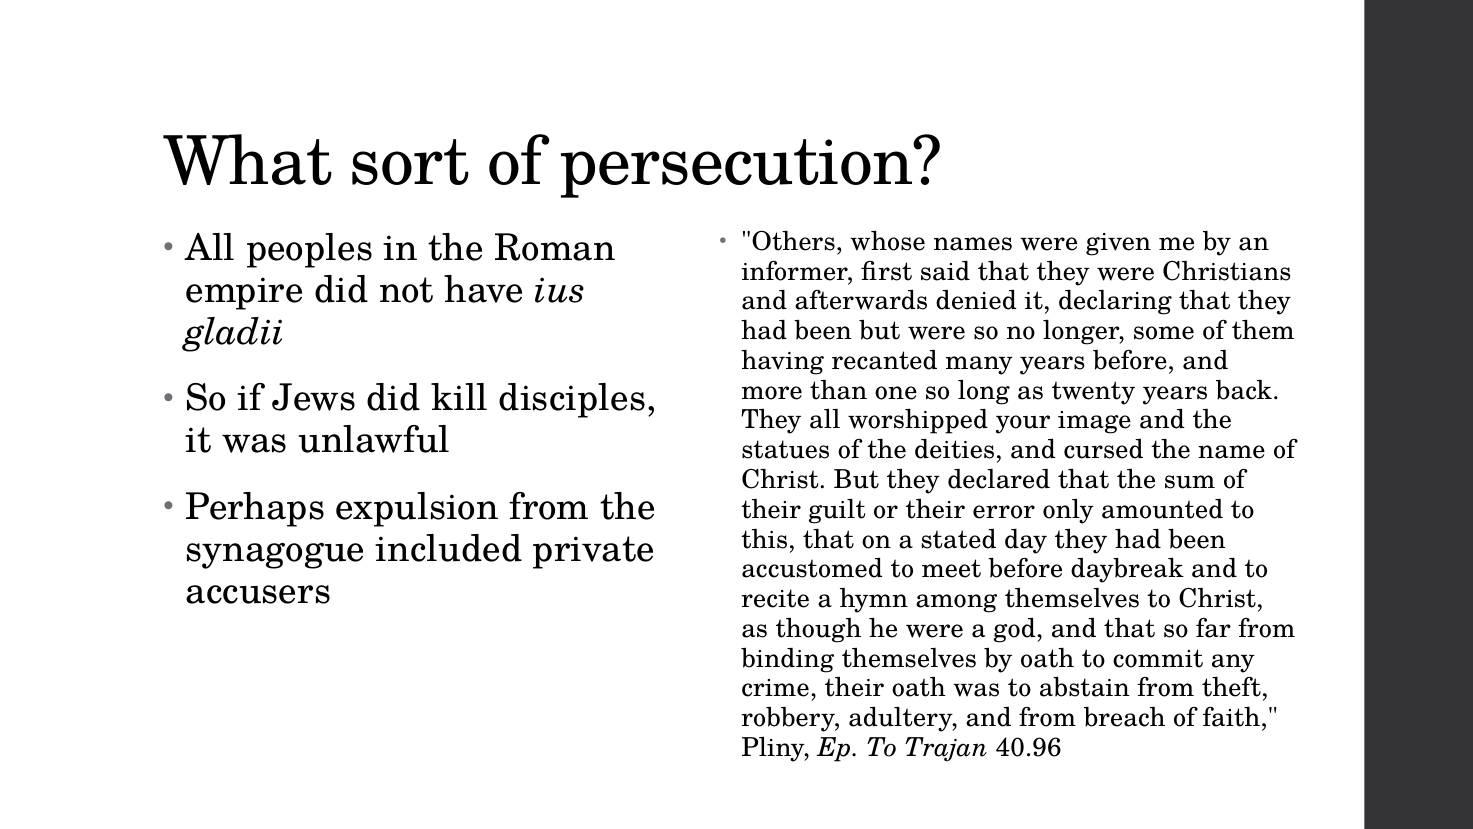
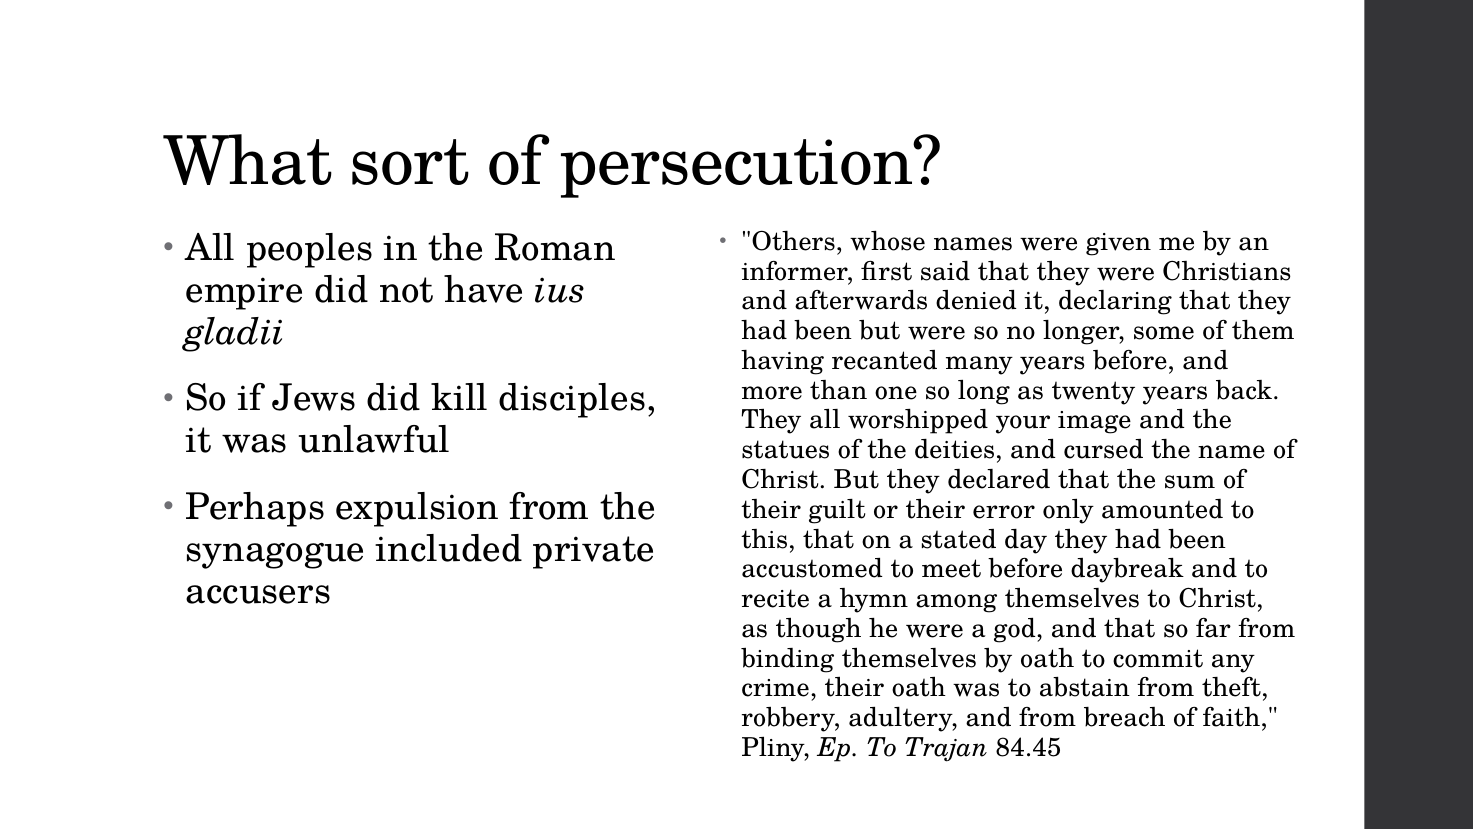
40.96: 40.96 -> 84.45 (1029, 747)
